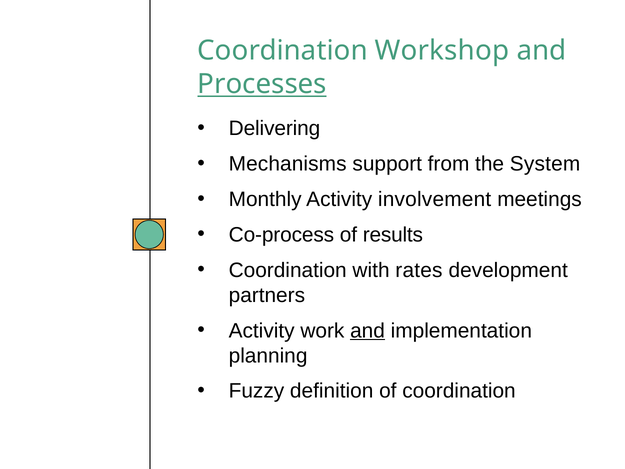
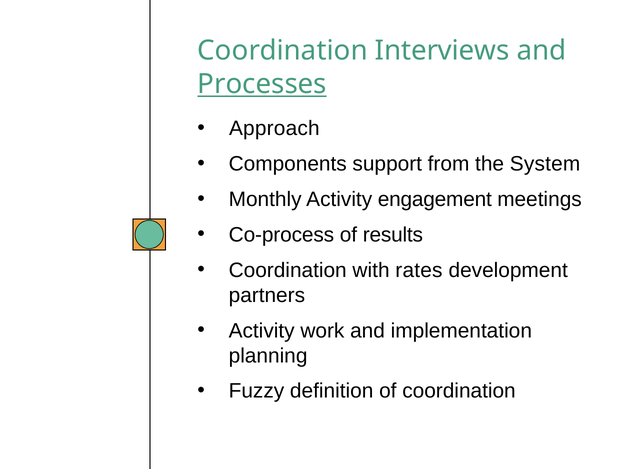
Workshop: Workshop -> Interviews (442, 51)
Delivering: Delivering -> Approach (274, 128)
Mechanisms: Mechanisms -> Components (288, 164)
involvement: involvement -> engagement (435, 199)
and underline: present -> none (368, 330)
